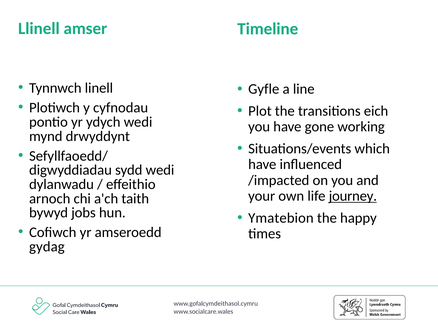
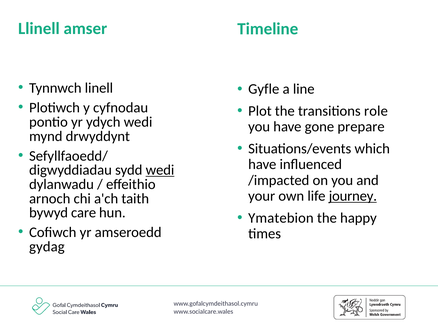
eich: eich -> role (376, 111)
working: working -> prepare (361, 127)
wedi underline: none -> present (160, 170)
jobs: jobs -> care (84, 212)
